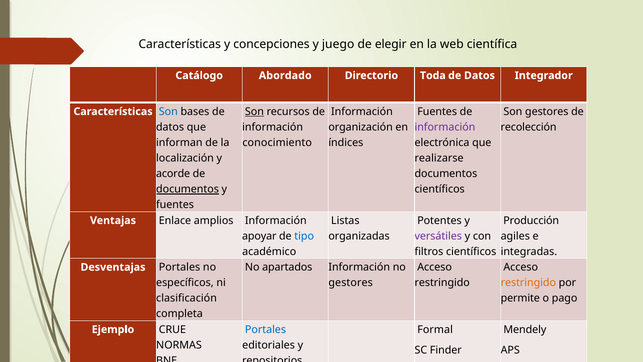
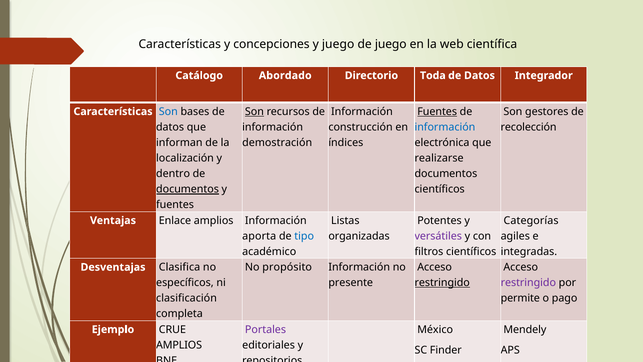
de elegir: elegir -> juego (391, 44)
Fuentes underline: none -> present (437, 111)
organización: organización -> construcción (361, 127)
información colour: purple -> blue (445, 127)
conocimiento: conocimiento -> demostración (277, 143)
acorde: acorde -> dentro (173, 174)
Producción: Producción -> Categorías (531, 220)
apoyar: apoyar -> aporta (259, 236)
apartados: apartados -> propósito (287, 267)
Desventajas Portales: Portales -> Clasifica (180, 267)
gestores: gestores -> presente (351, 283)
restringido underline: none -> present (442, 283)
restringido colour: orange -> purple (528, 283)
Portales colour: blue -> purple (265, 329)
Formal: Formal -> México (435, 329)
NORMAS: NORMAS -> AMPLIOS (179, 345)
